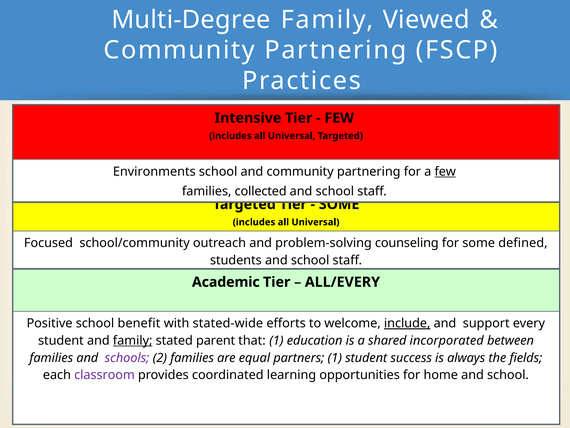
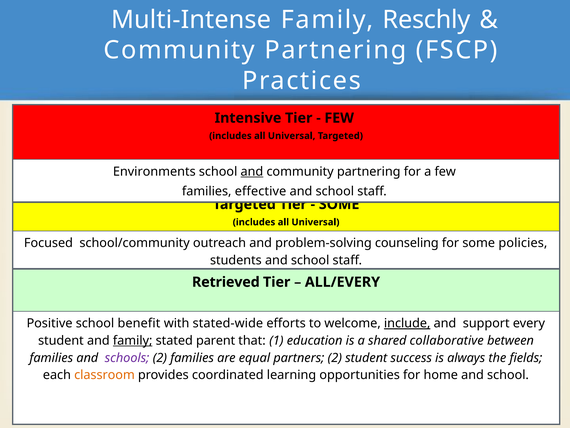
Multi-Degree: Multi-Degree -> Multi-Intense (191, 20)
Viewed: Viewed -> Reschly (427, 20)
and underline: none -> present (252, 171)
few underline: present -> none (445, 171)
collected: collected -> effective (261, 191)
defined: defined -> policies (523, 243)
Academic: Academic -> Retrieved (226, 282)
incorporated: incorporated -> collaborative (447, 340)
partners 1: 1 -> 2 (335, 357)
classroom colour: purple -> orange (104, 375)
